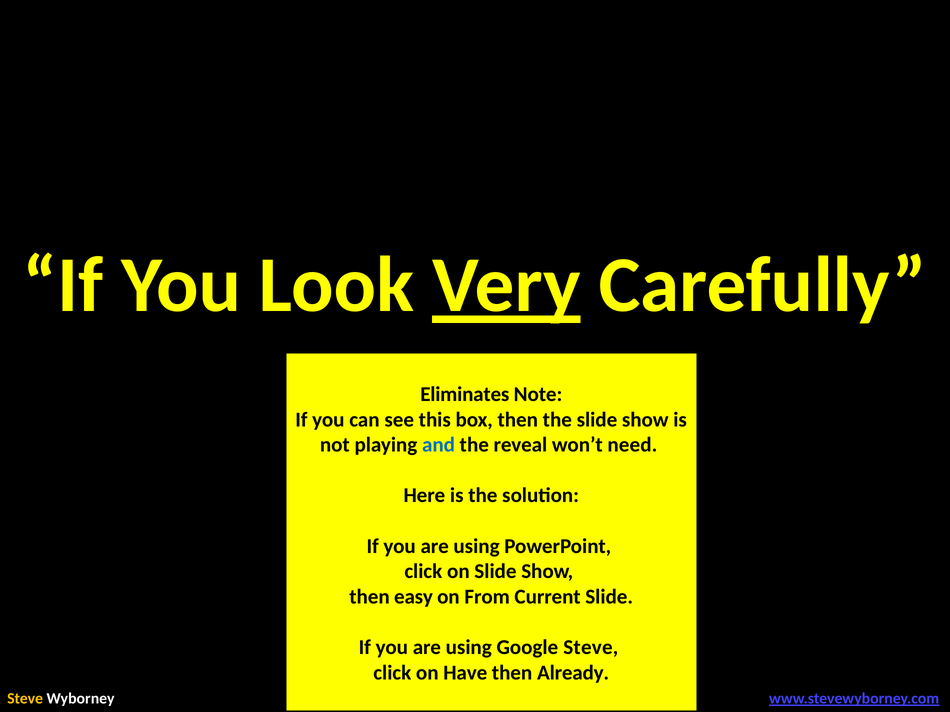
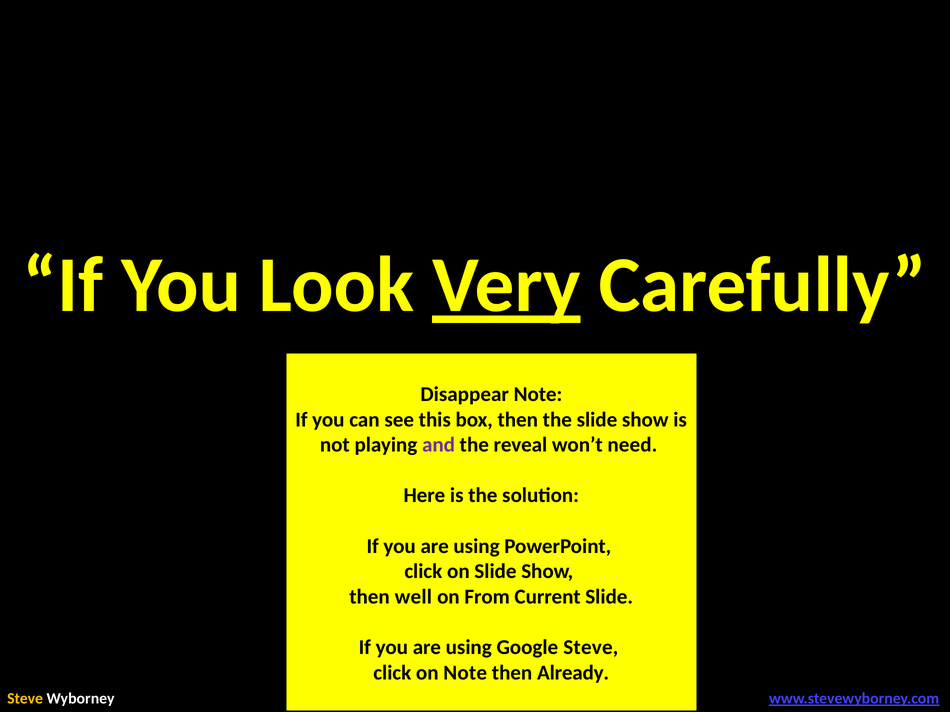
Eliminates: Eliminates -> Disappear (465, 395)
and colour: blue -> purple (439, 445)
easy: easy -> well (413, 597)
on Have: Have -> Note (465, 673)
